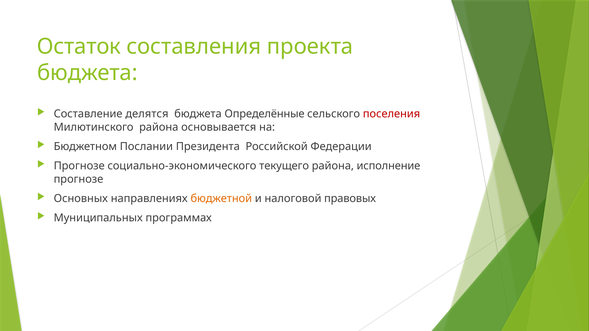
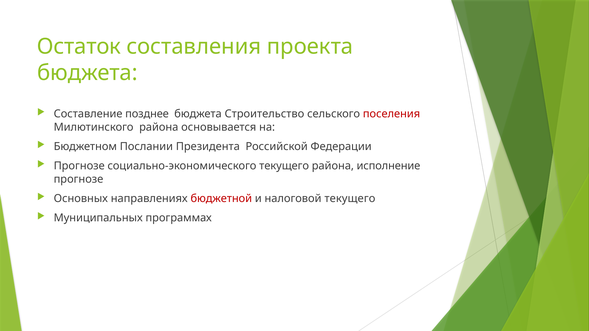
делятся: делятся -> позднее (147, 114)
Определённые: Определённые -> Строительство (264, 114)
бюджетной colour: orange -> red (221, 199)
налоговой правовых: правовых -> текущего (350, 199)
